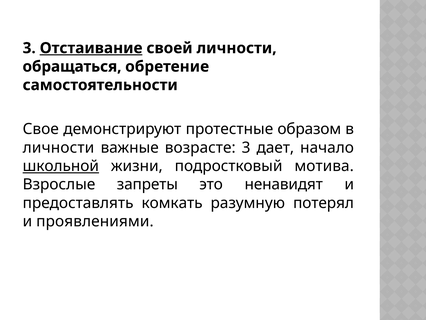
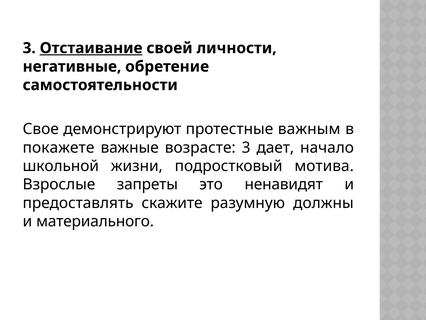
обращаться: обращаться -> негативные (72, 66)
образом: образом -> важным (309, 129)
личности: личности -> покажете (59, 147)
школьной underline: present -> none (61, 166)
комкать: комкать -> скажите (172, 203)
потерял: потерял -> должны (323, 203)
проявлениями: проявлениями -> материального (95, 221)
